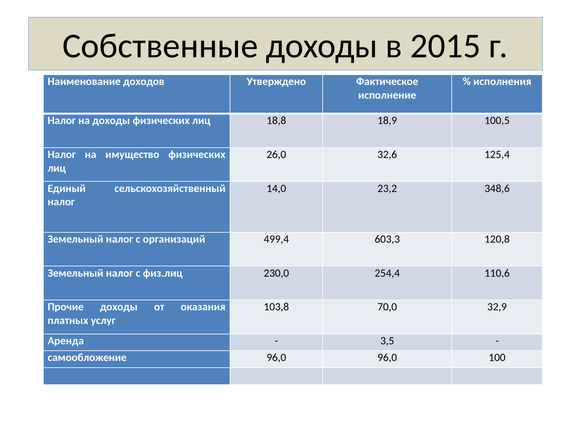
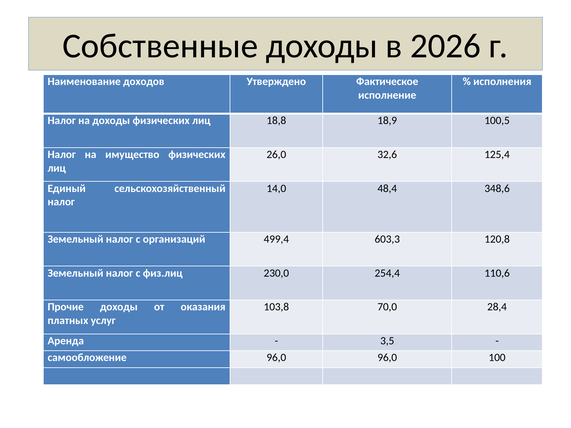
2015: 2015 -> 2026 (446, 46)
23,2: 23,2 -> 48,4 (387, 188)
32,9: 32,9 -> 28,4 (497, 307)
